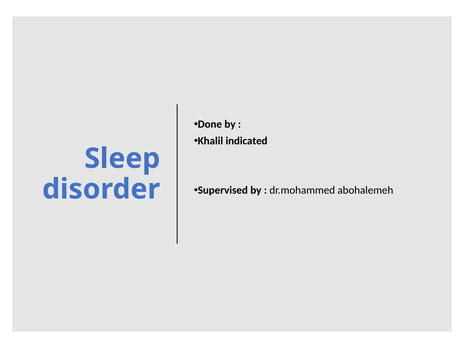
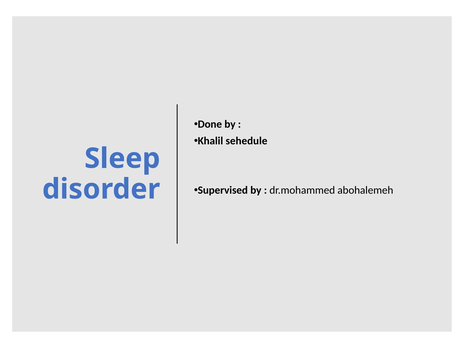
indicated: indicated -> sehedule (247, 141)
